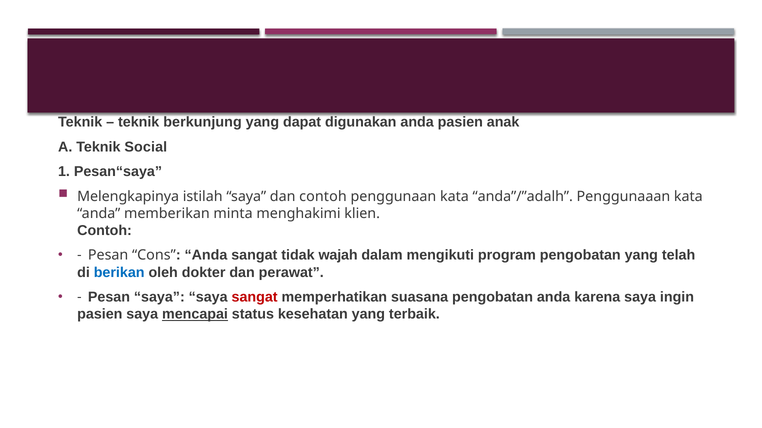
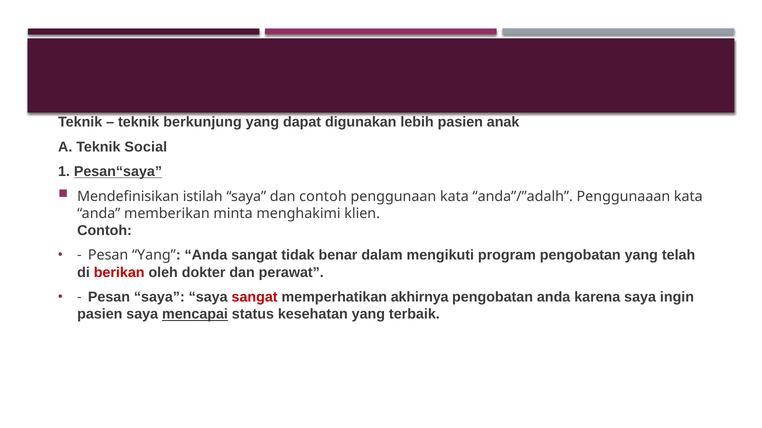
digunakan anda: anda -> lebih (417, 122)
Pesan“saya underline: none -> present (118, 172)
Melengkapinya: Melengkapinya -> Mendefinisikan (128, 197)
Pesan Cons: Cons -> Yang (154, 256)
wajah: wajah -> benar (338, 256)
berikan colour: blue -> red (119, 273)
suasana: suasana -> akhirnya (420, 298)
